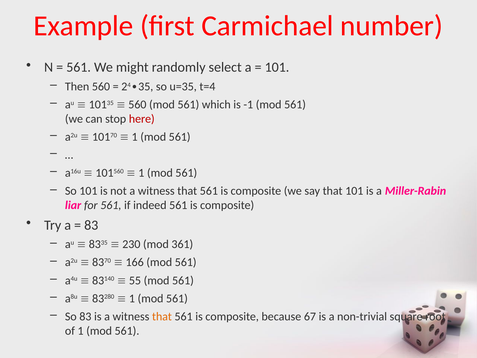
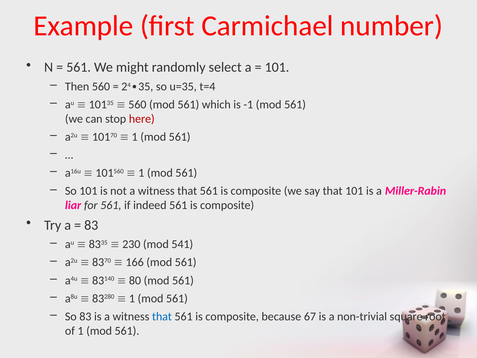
361: 361 -> 541 (182, 244)
55: 55 -> 80 (135, 280)
that colour: orange -> blue (162, 316)
